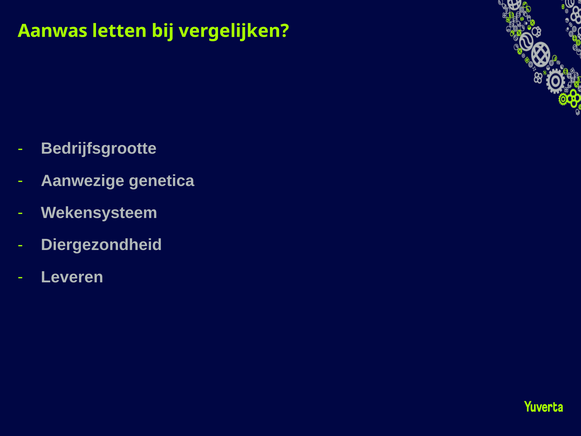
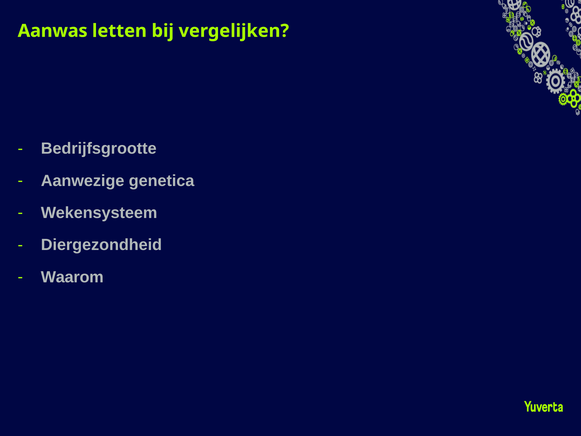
Leveren: Leveren -> Waarom (72, 277)
